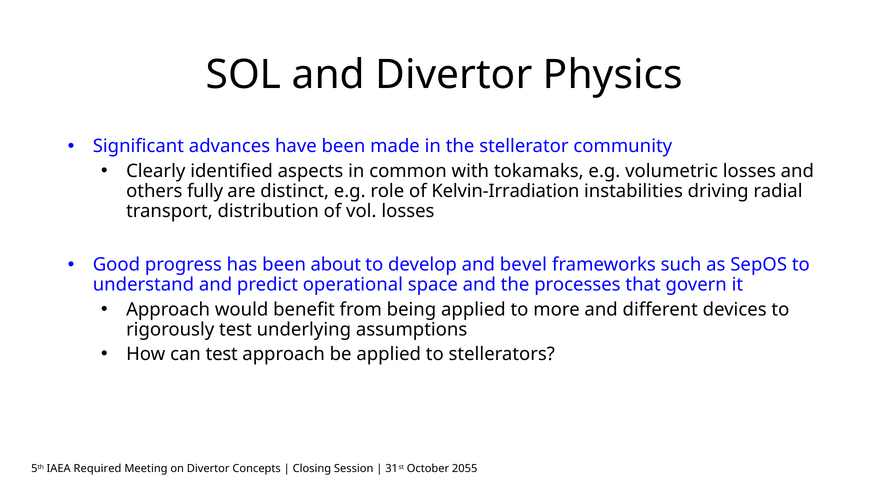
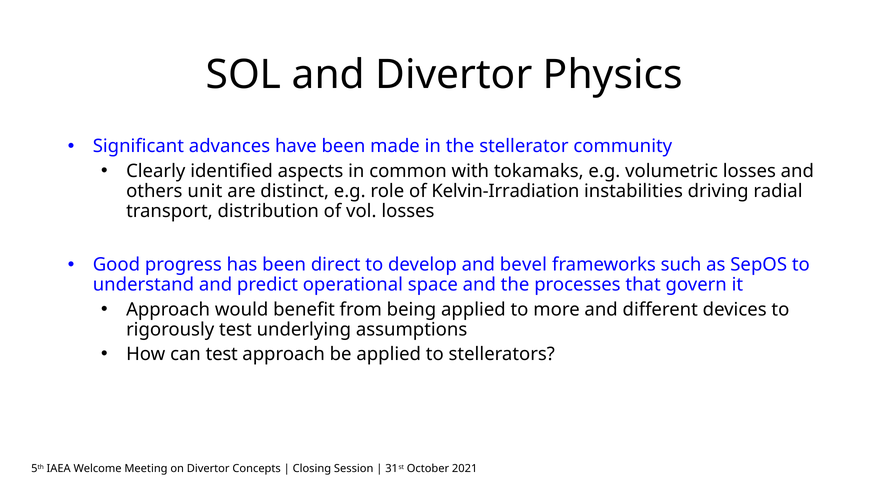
fully: fully -> unit (205, 191)
about: about -> direct (336, 265)
Required: Required -> Welcome (98, 469)
2055: 2055 -> 2021 (465, 469)
